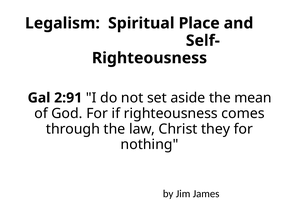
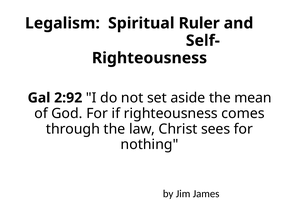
Place: Place -> Ruler (199, 23)
2:91: 2:91 -> 2:92 (68, 98)
they: they -> sees (216, 129)
